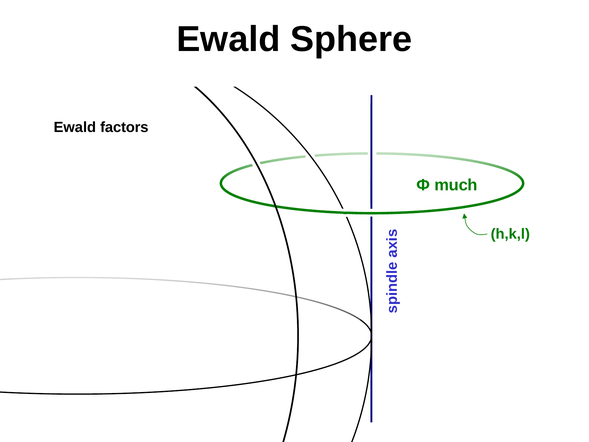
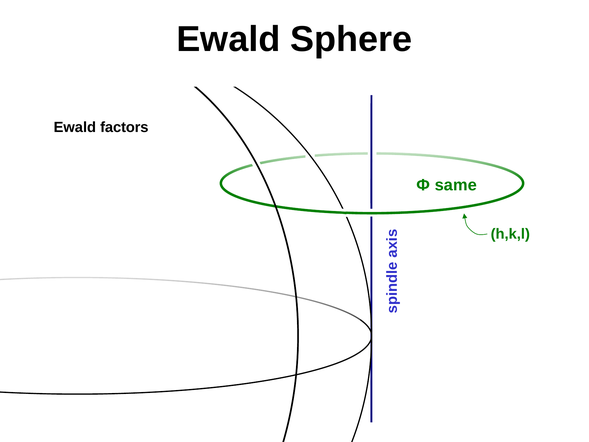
much: much -> same (456, 185)
